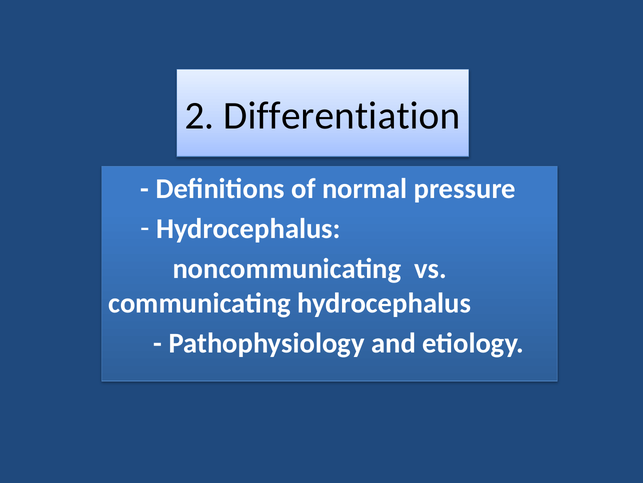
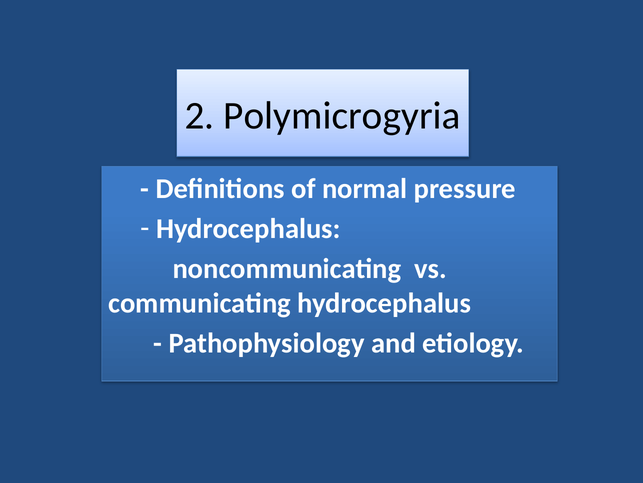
Differentiation: Differentiation -> Polymicrogyria (342, 115)
